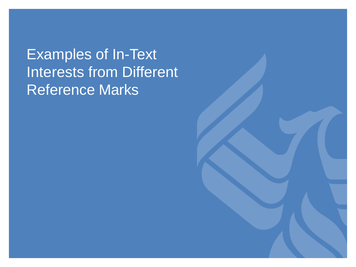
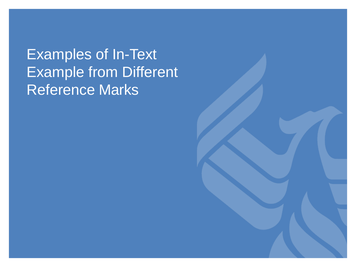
Interests: Interests -> Example (56, 72)
